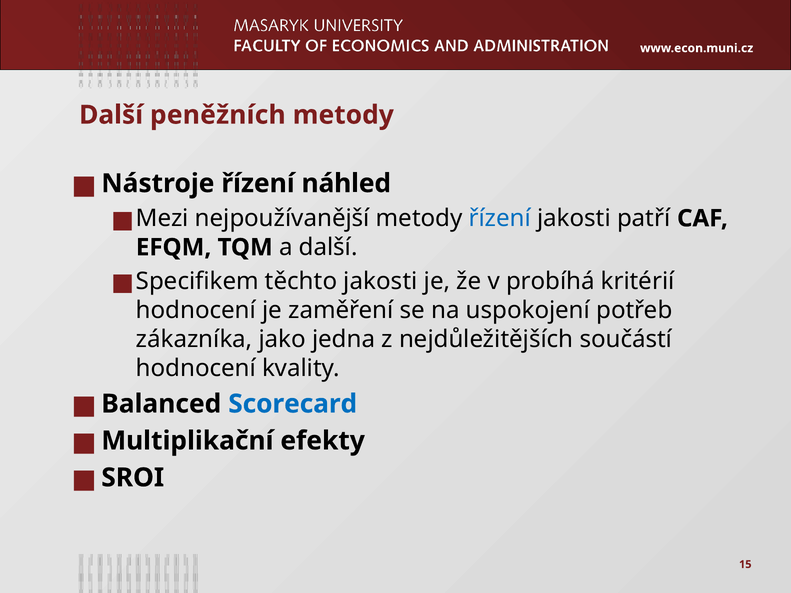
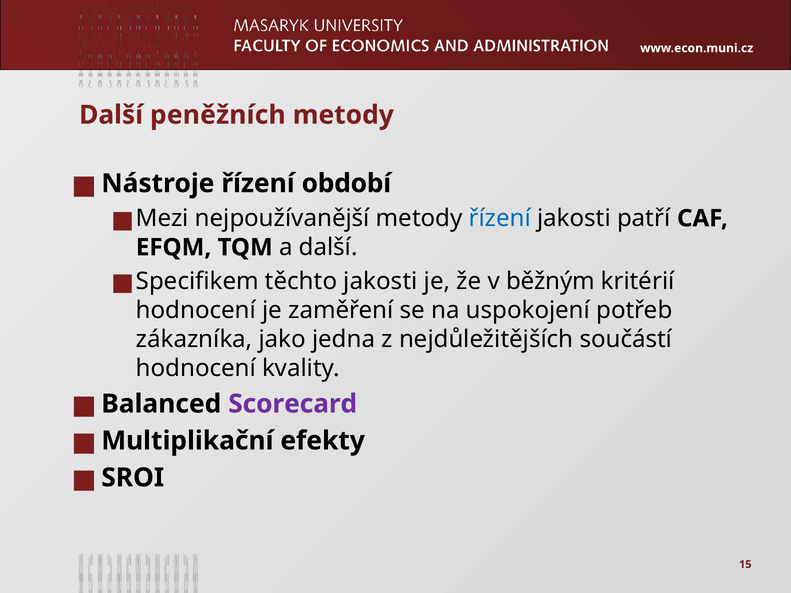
náhled: náhled -> období (346, 184)
probíhá: probíhá -> běžným (550, 281)
Scorecard colour: blue -> purple (293, 404)
